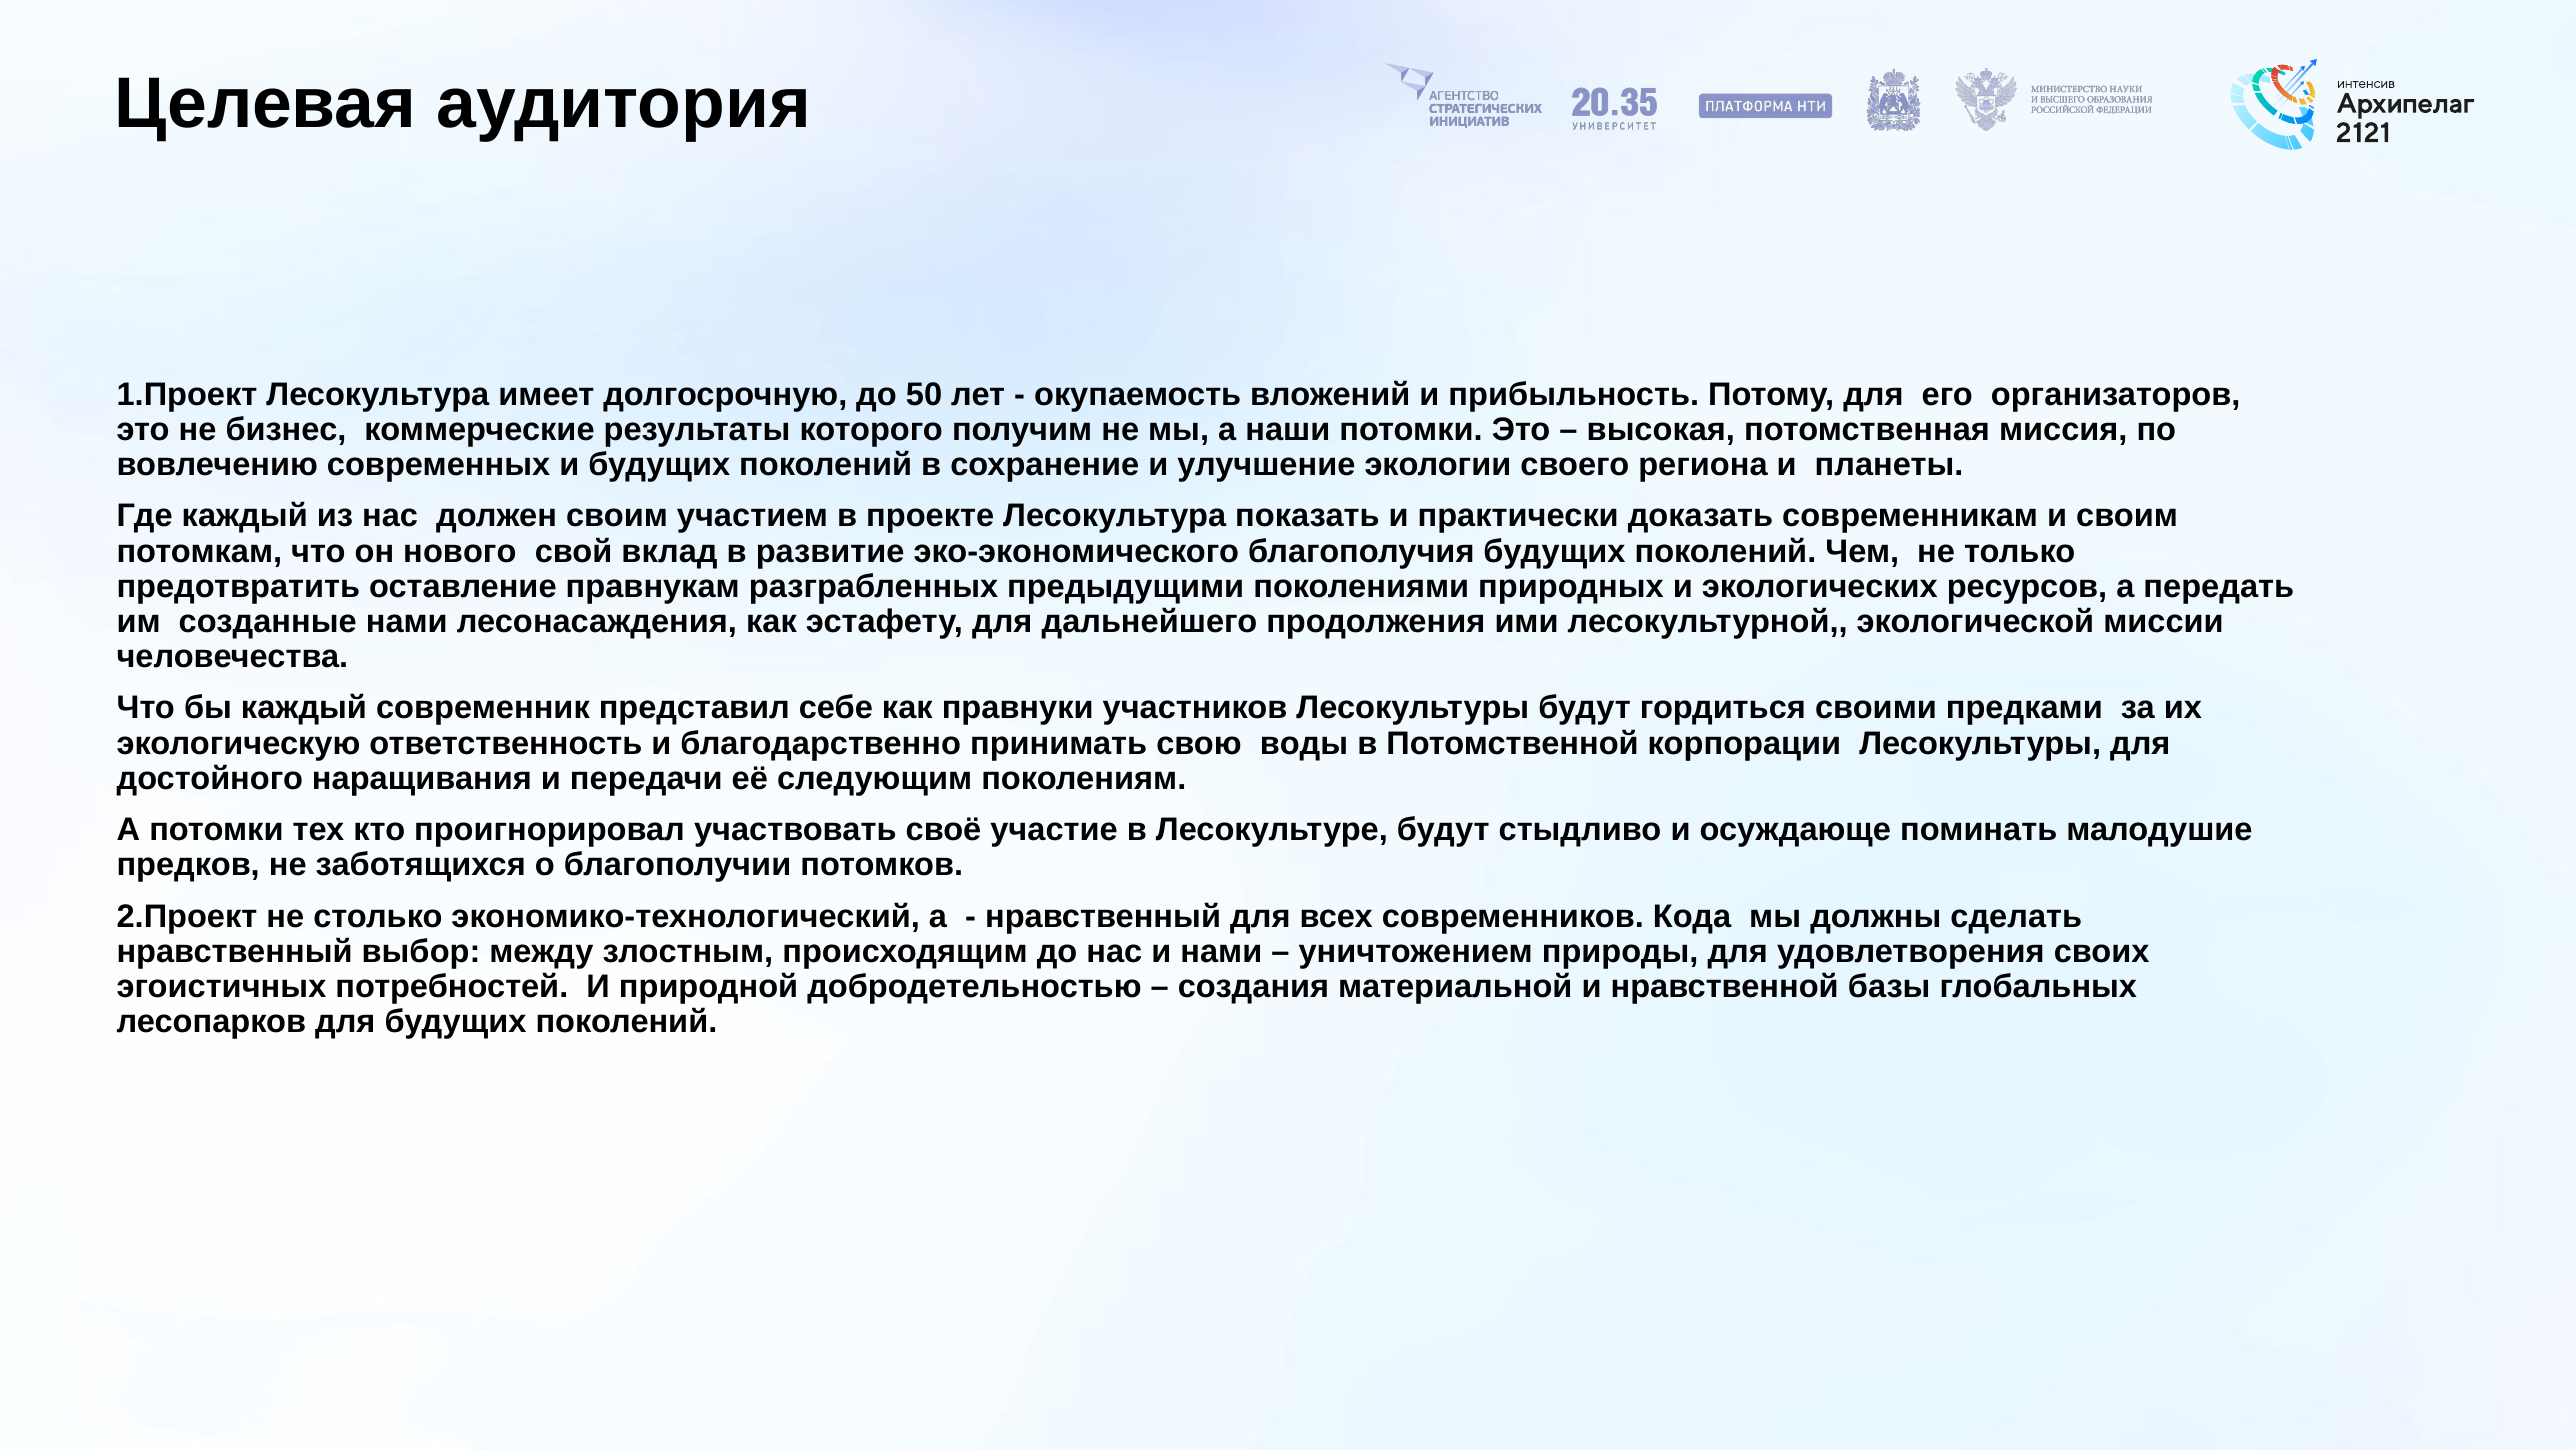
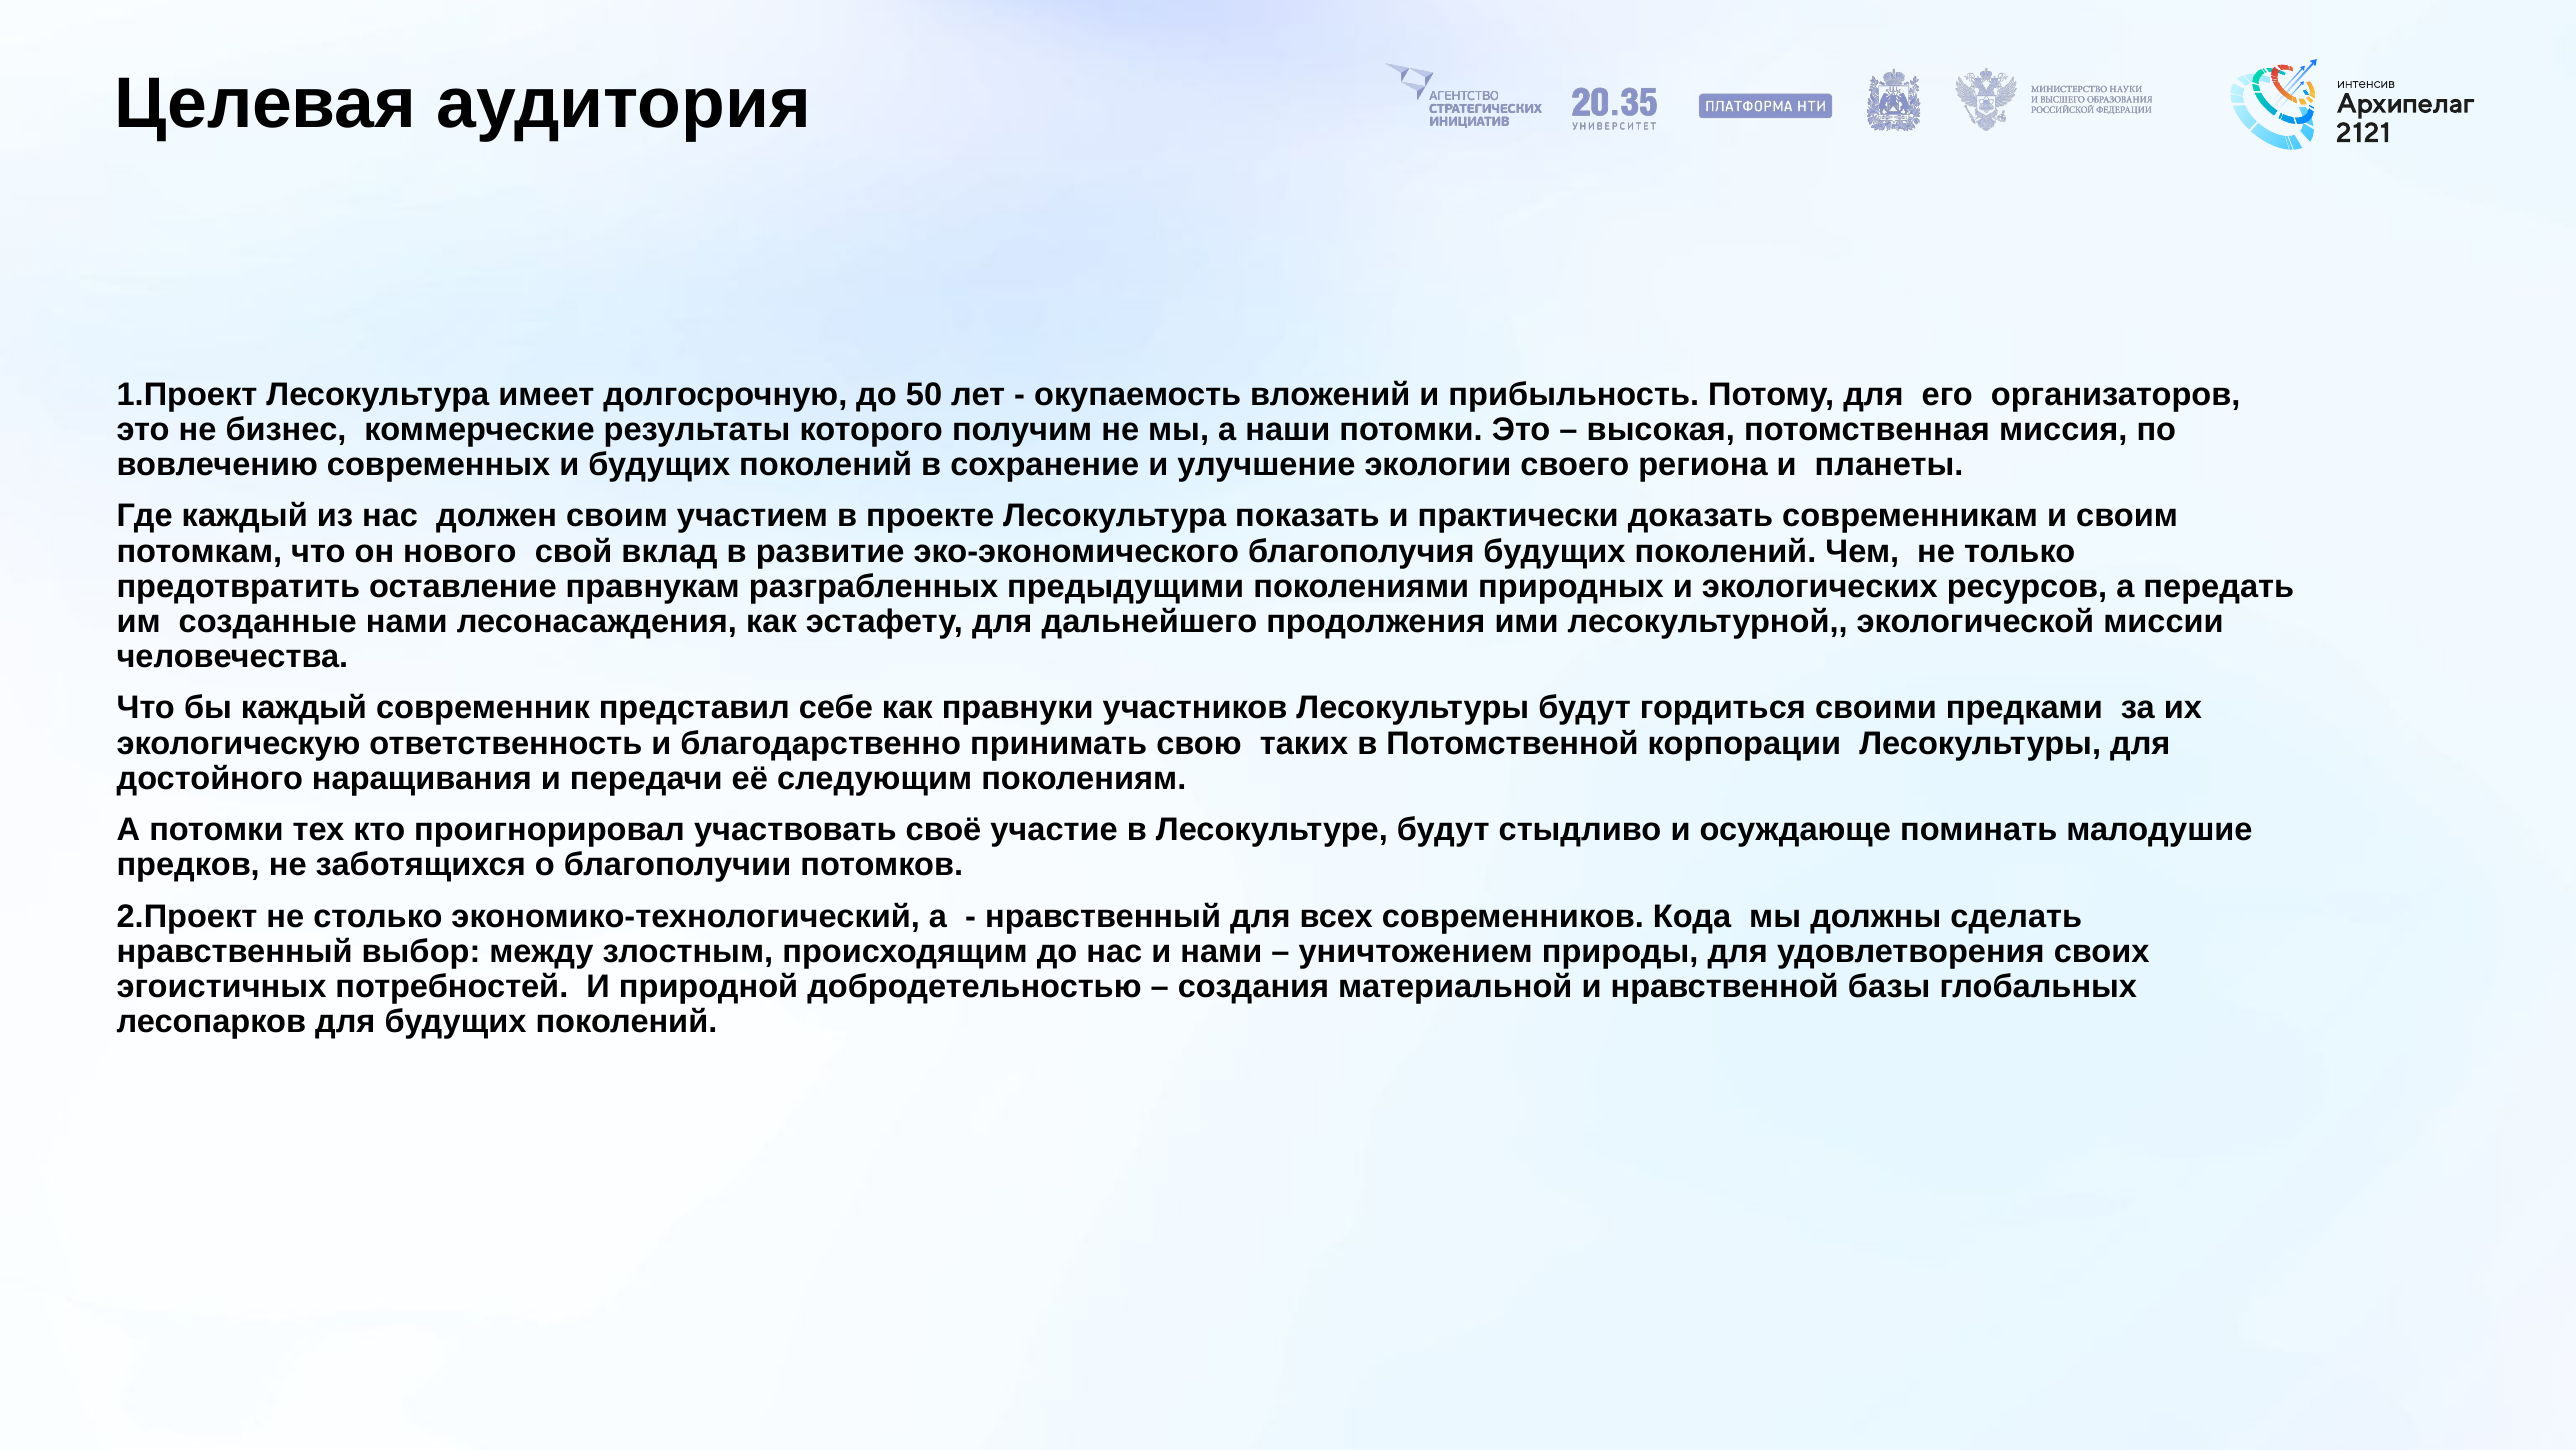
воды: воды -> таких (1304, 743)
